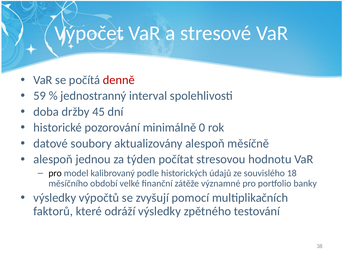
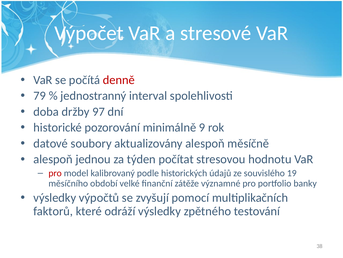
59: 59 -> 79 (40, 96)
45: 45 -> 97 (99, 111)
0: 0 -> 9 (202, 127)
pro colour: black -> red (55, 173)
18: 18 -> 19 (292, 173)
